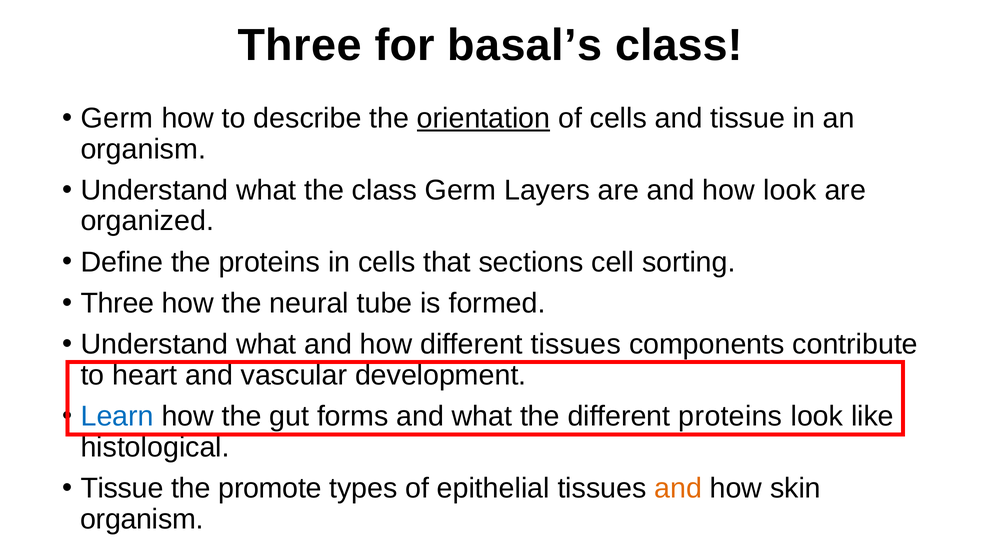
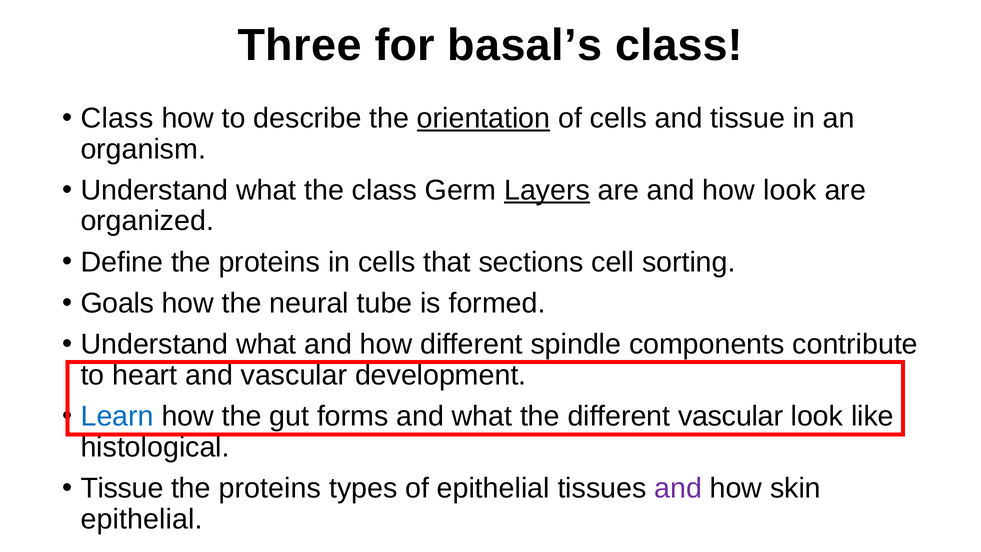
Germ: Germ -> Class (117, 118)
Layers underline: none -> present (547, 190)
Three: Three -> Goals (117, 303)
different tissues: tissues -> spindle (576, 344)
different proteins: proteins -> vascular (731, 416)
promote: promote -> proteins (270, 488)
and colour: orange -> purple (678, 488)
organism: organism -> epithelial (142, 519)
